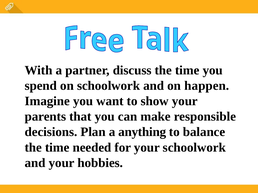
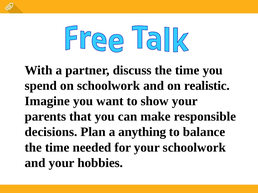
happen: happen -> realistic (207, 86)
